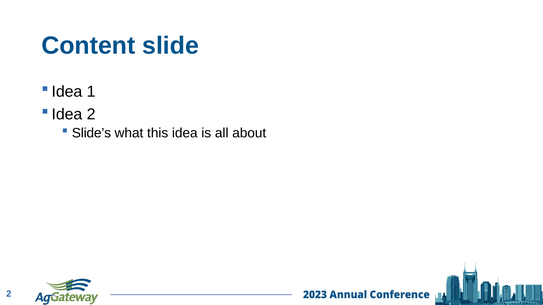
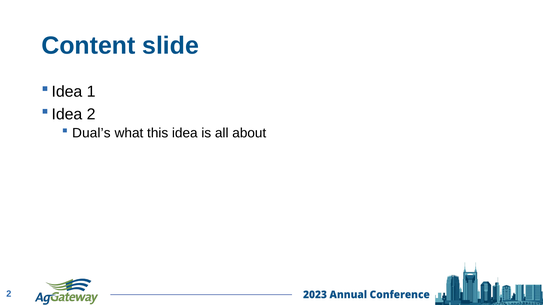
Slide’s: Slide’s -> Dual’s (91, 133)
